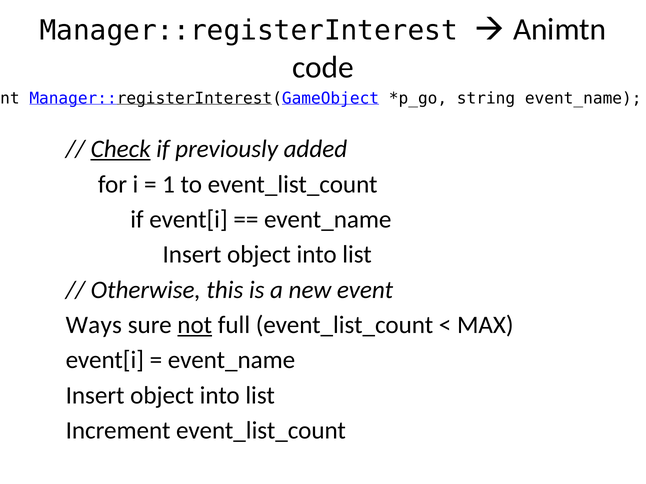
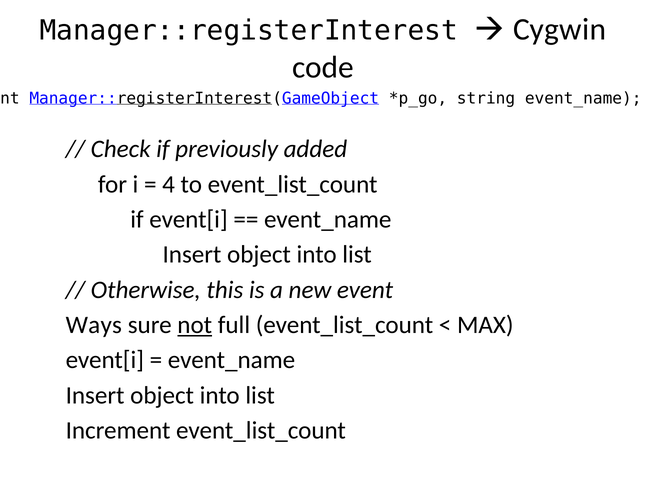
Animtn: Animtn -> Cygwin (560, 30)
Check underline: present -> none (121, 149)
1: 1 -> 4 (169, 184)
